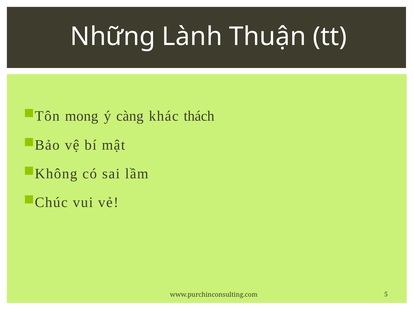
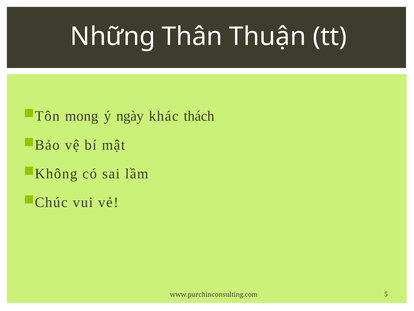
Lành: Lành -> Thân (192, 37)
càng: càng -> ngày (130, 116)
